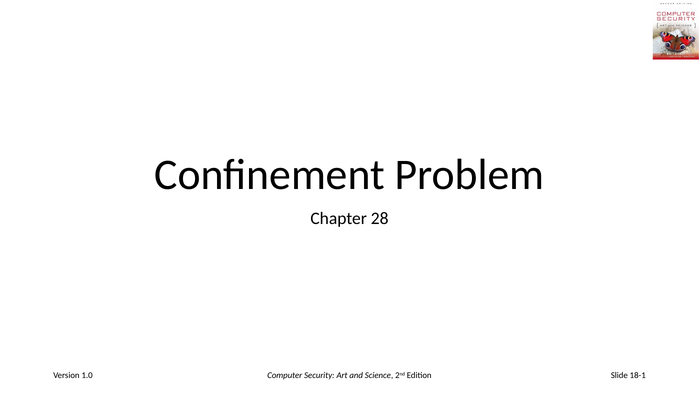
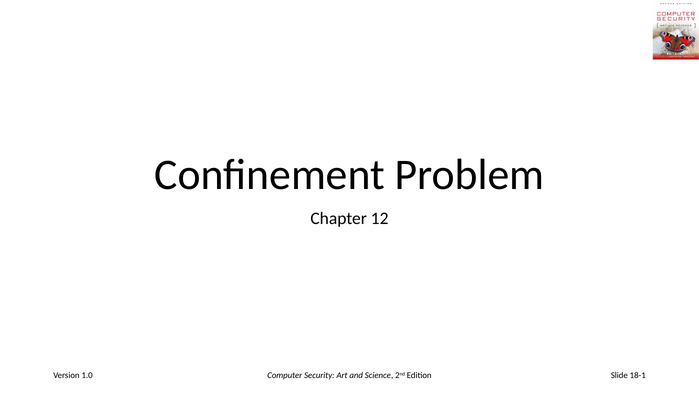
28: 28 -> 12 (380, 218)
